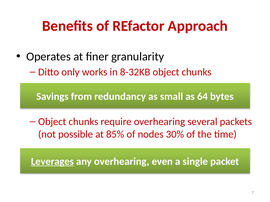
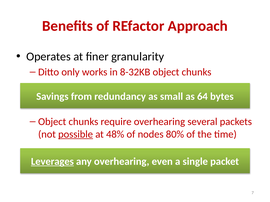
possible underline: none -> present (76, 135)
85%: 85% -> 48% (115, 135)
30%: 30% -> 80% (175, 135)
